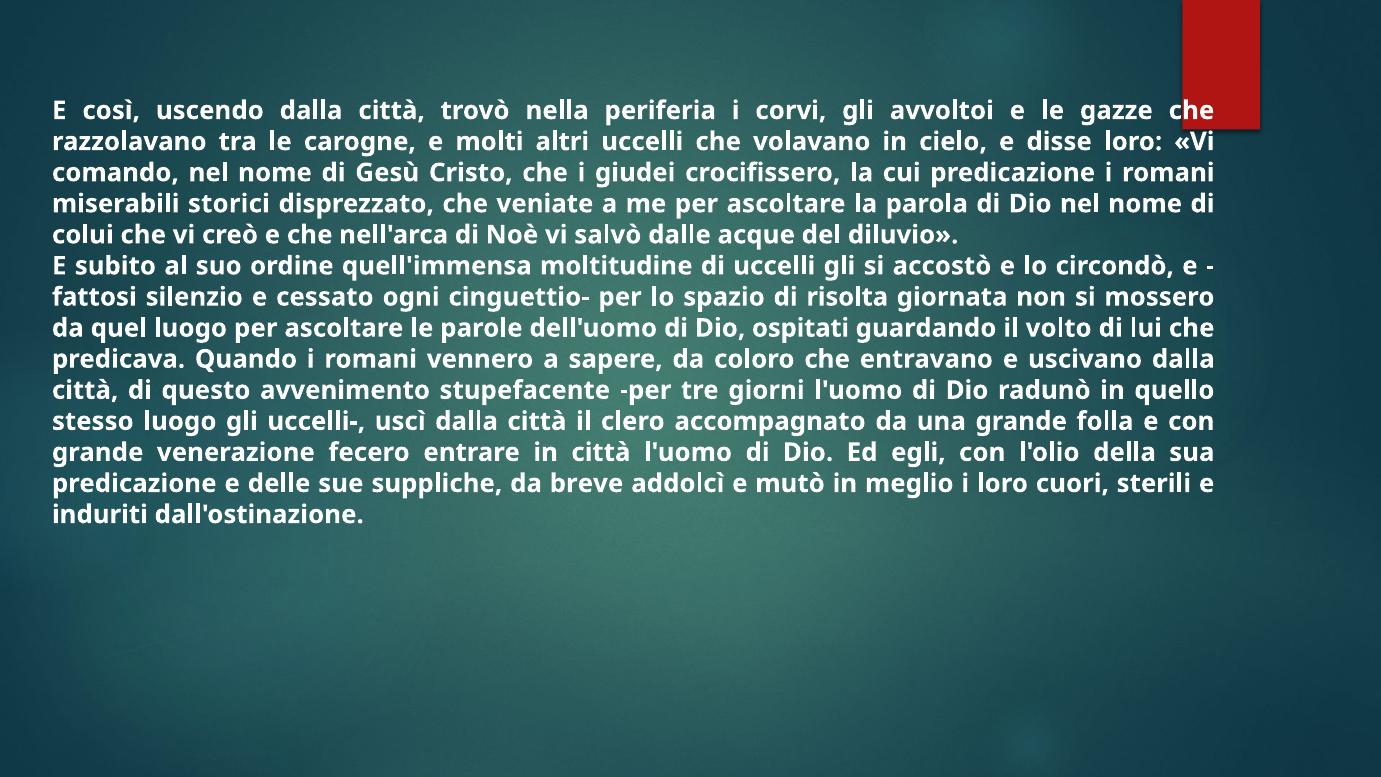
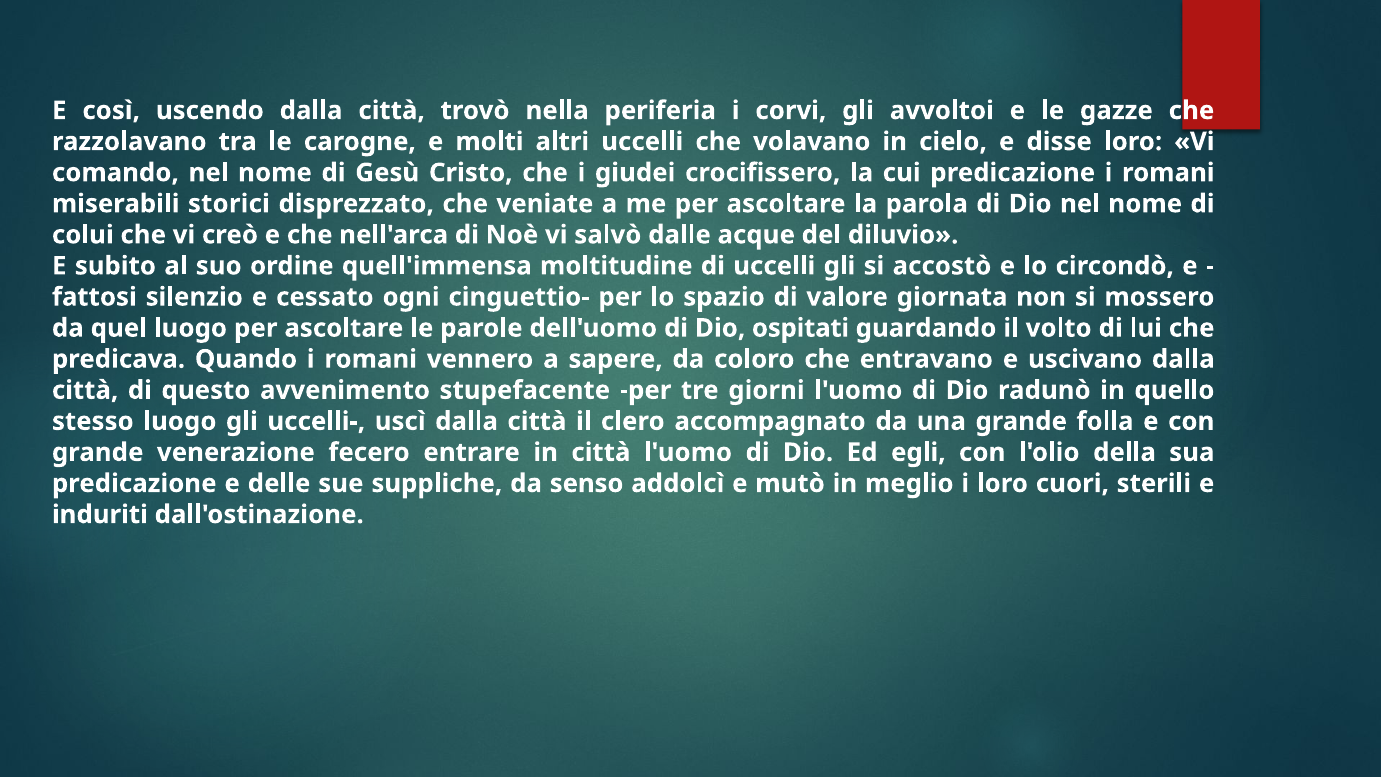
risolta: risolta -> valore (847, 297)
breve: breve -> senso (587, 483)
